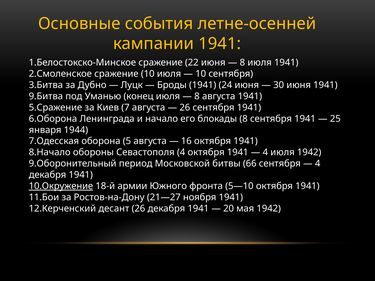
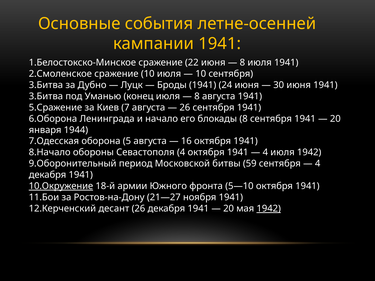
9.Битва: 9.Битва -> 3.Битва (46, 96)
25: 25 -> 20 (335, 119)
66: 66 -> 59 (250, 164)
1942 underline: none -> present (269, 209)
